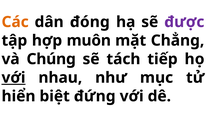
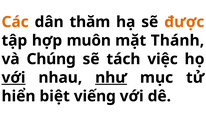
đóng: đóng -> thăm (90, 22)
được colour: purple -> orange (184, 22)
Chẳng: Chẳng -> Thánh (177, 40)
tiếp: tiếp -> việc (163, 59)
như underline: none -> present (111, 78)
đứng: đứng -> viếng (95, 96)
